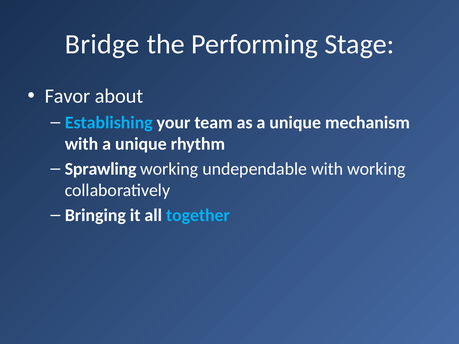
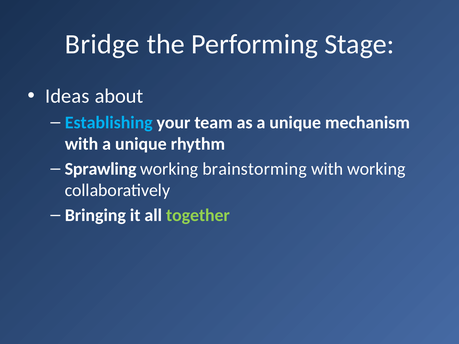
Favor: Favor -> Ideas (67, 96)
undependable: undependable -> brainstorming (255, 169)
together colour: light blue -> light green (198, 216)
